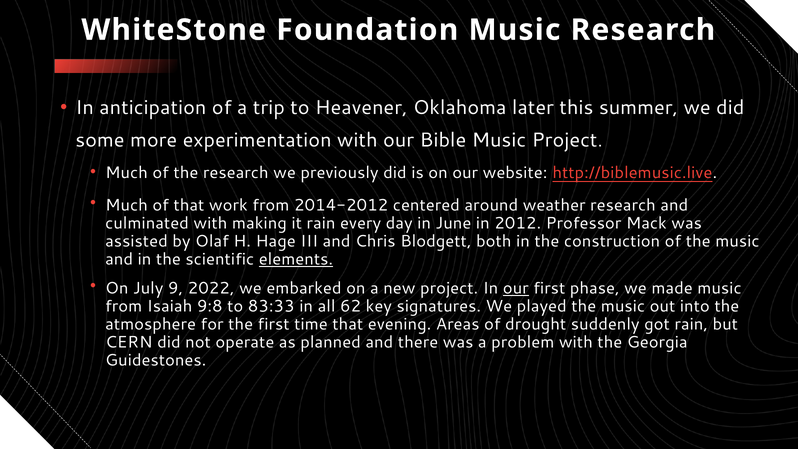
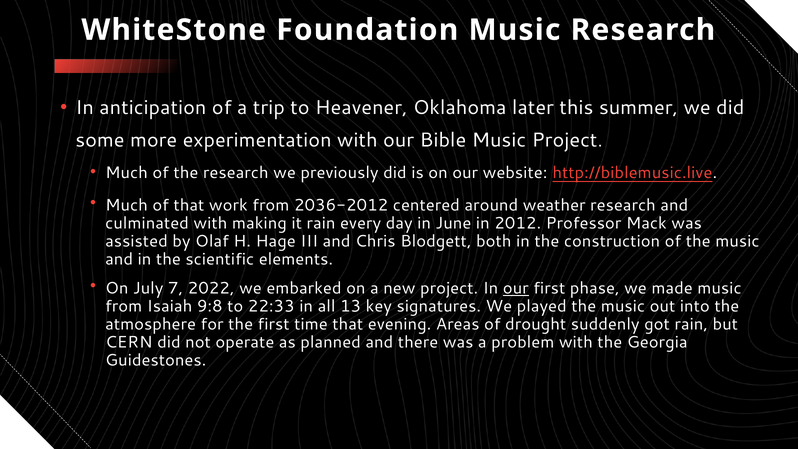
2014-2012: 2014-2012 -> 2036-2012 (341, 205)
elements underline: present -> none (296, 259)
9: 9 -> 7 (176, 288)
83:33: 83:33 -> 22:33 (271, 306)
62: 62 -> 13 (351, 306)
